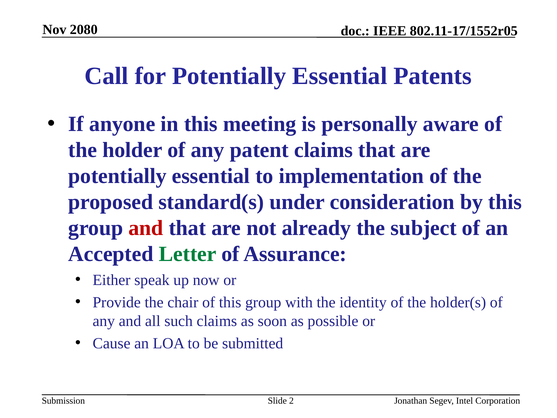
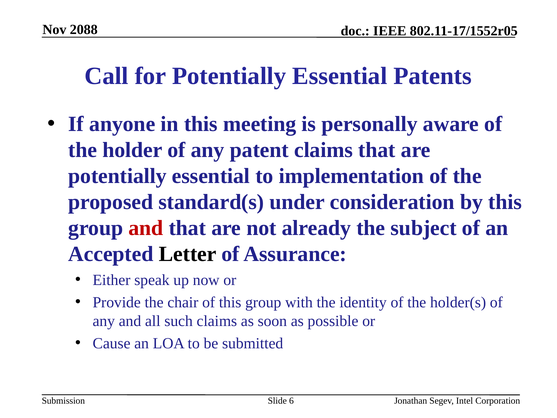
2080: 2080 -> 2088 (84, 30)
Letter colour: green -> black (188, 254)
2: 2 -> 6 (291, 401)
